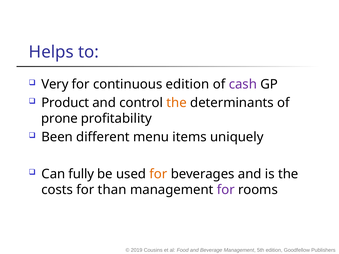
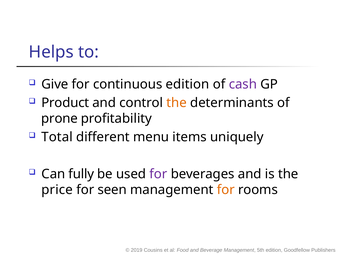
Very: Very -> Give (55, 84)
Been: Been -> Total (57, 137)
for colour: orange -> purple (158, 174)
costs: costs -> price (57, 190)
than: than -> seen (112, 190)
for colour: purple -> orange (226, 190)
